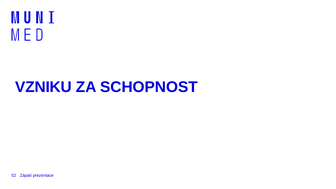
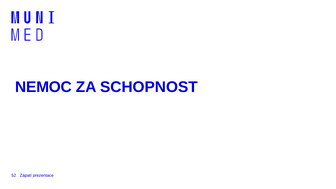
VZNIKU: VZNIKU -> NEMOC (44, 87)
